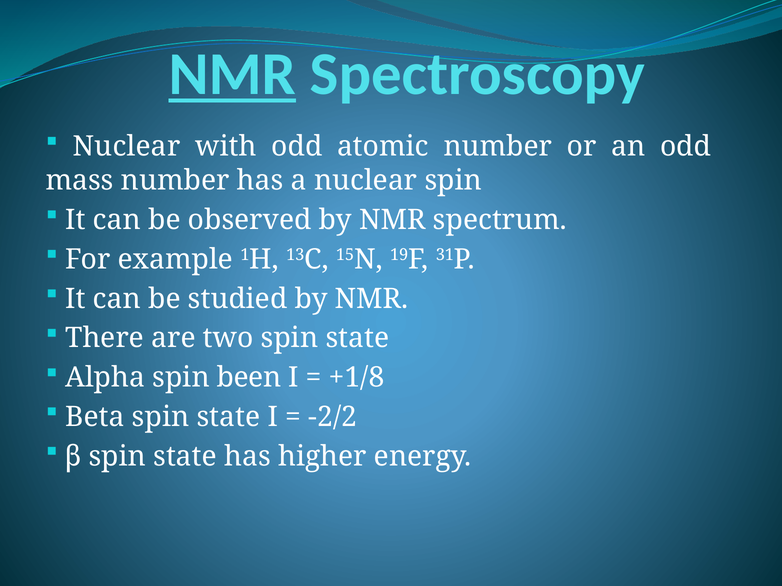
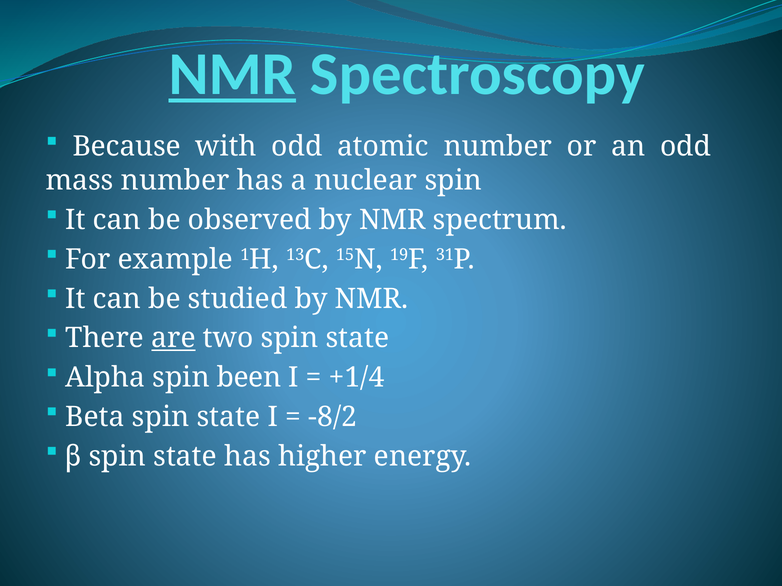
Nuclear: Nuclear -> Because (127, 147)
are underline: none -> present (173, 338)
+1/8: +1/8 -> +1/4 (357, 378)
-2/2: -2/2 -> -8/2 (333, 417)
